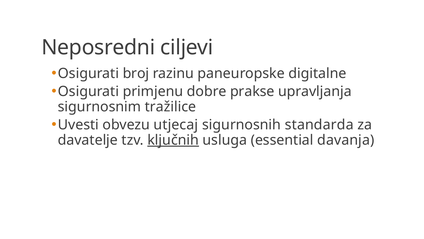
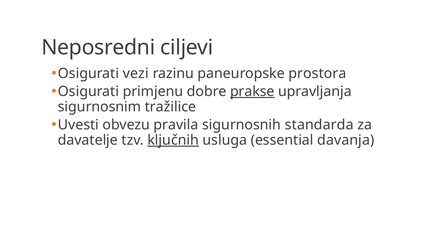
broj: broj -> vezi (136, 73)
digitalne: digitalne -> prostora (317, 73)
prakse underline: none -> present (252, 91)
utjecaj: utjecaj -> pravila (176, 124)
